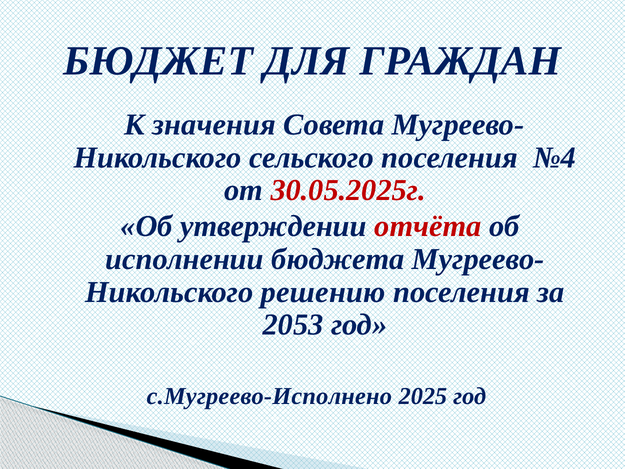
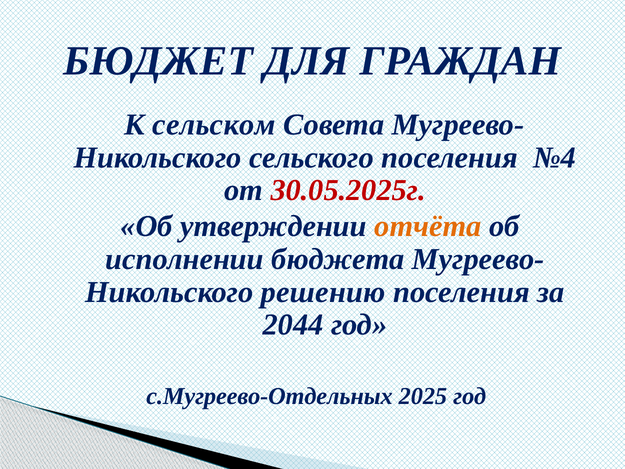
значения: значения -> сельском (214, 125)
отчёта colour: red -> orange (428, 226)
2053: 2053 -> 2044 (293, 325)
с.Мугреево-Исполнено: с.Мугреево-Исполнено -> с.Мугреево-Отдельных (270, 396)
